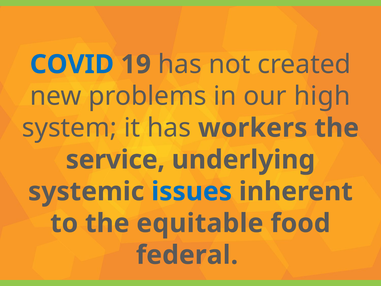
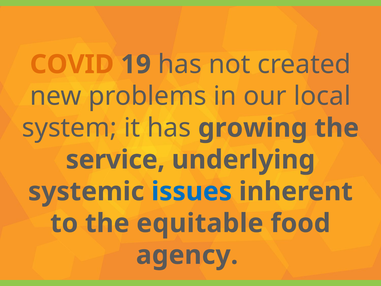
COVID colour: blue -> orange (72, 64)
high: high -> local (322, 96)
workers: workers -> growing (253, 128)
federal: federal -> agency (187, 255)
